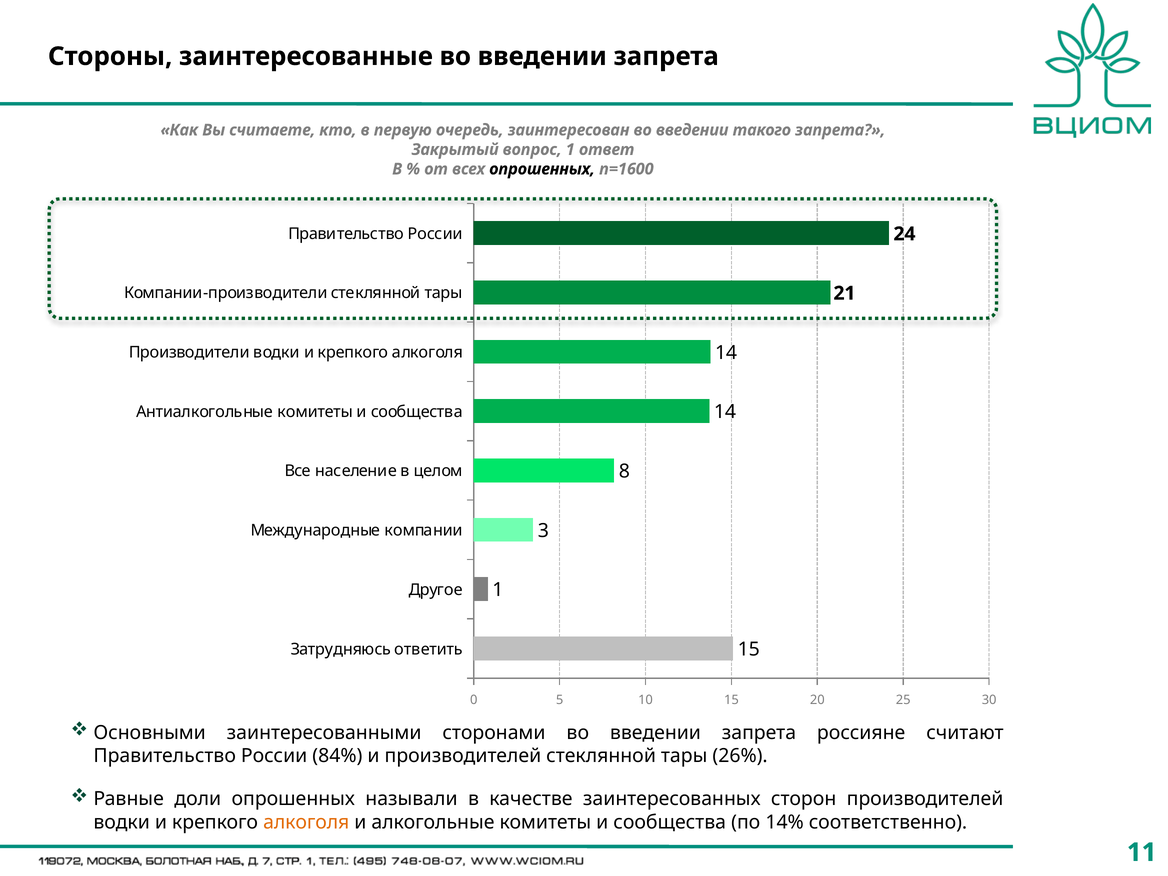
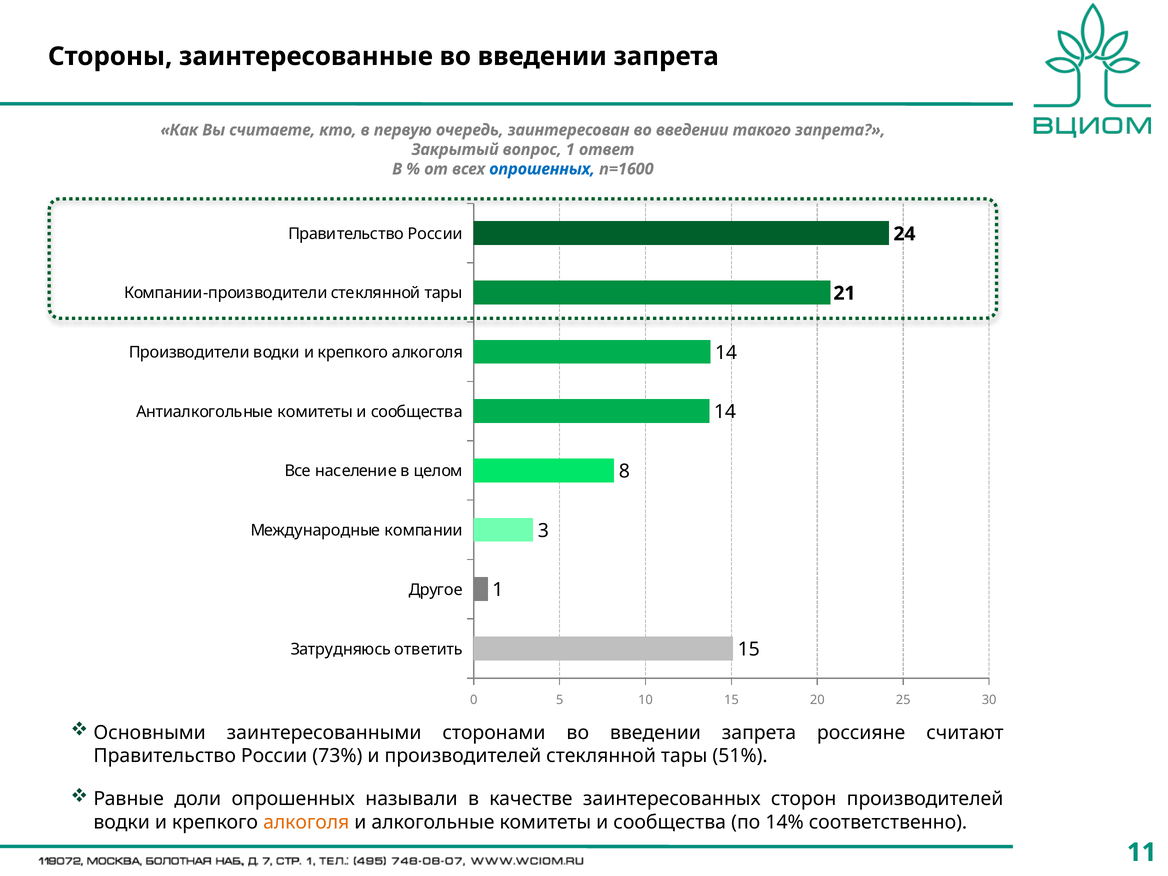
опрошенных colour: black -> blue (542, 169)
84%: 84% -> 73% (337, 756)
26%: 26% -> 51% (740, 756)
